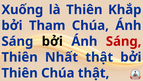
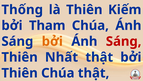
Xuống: Xuống -> Thống (22, 10)
Khắp: Khắp -> Kiếm (125, 10)
bởi colour: black -> orange (52, 41)
